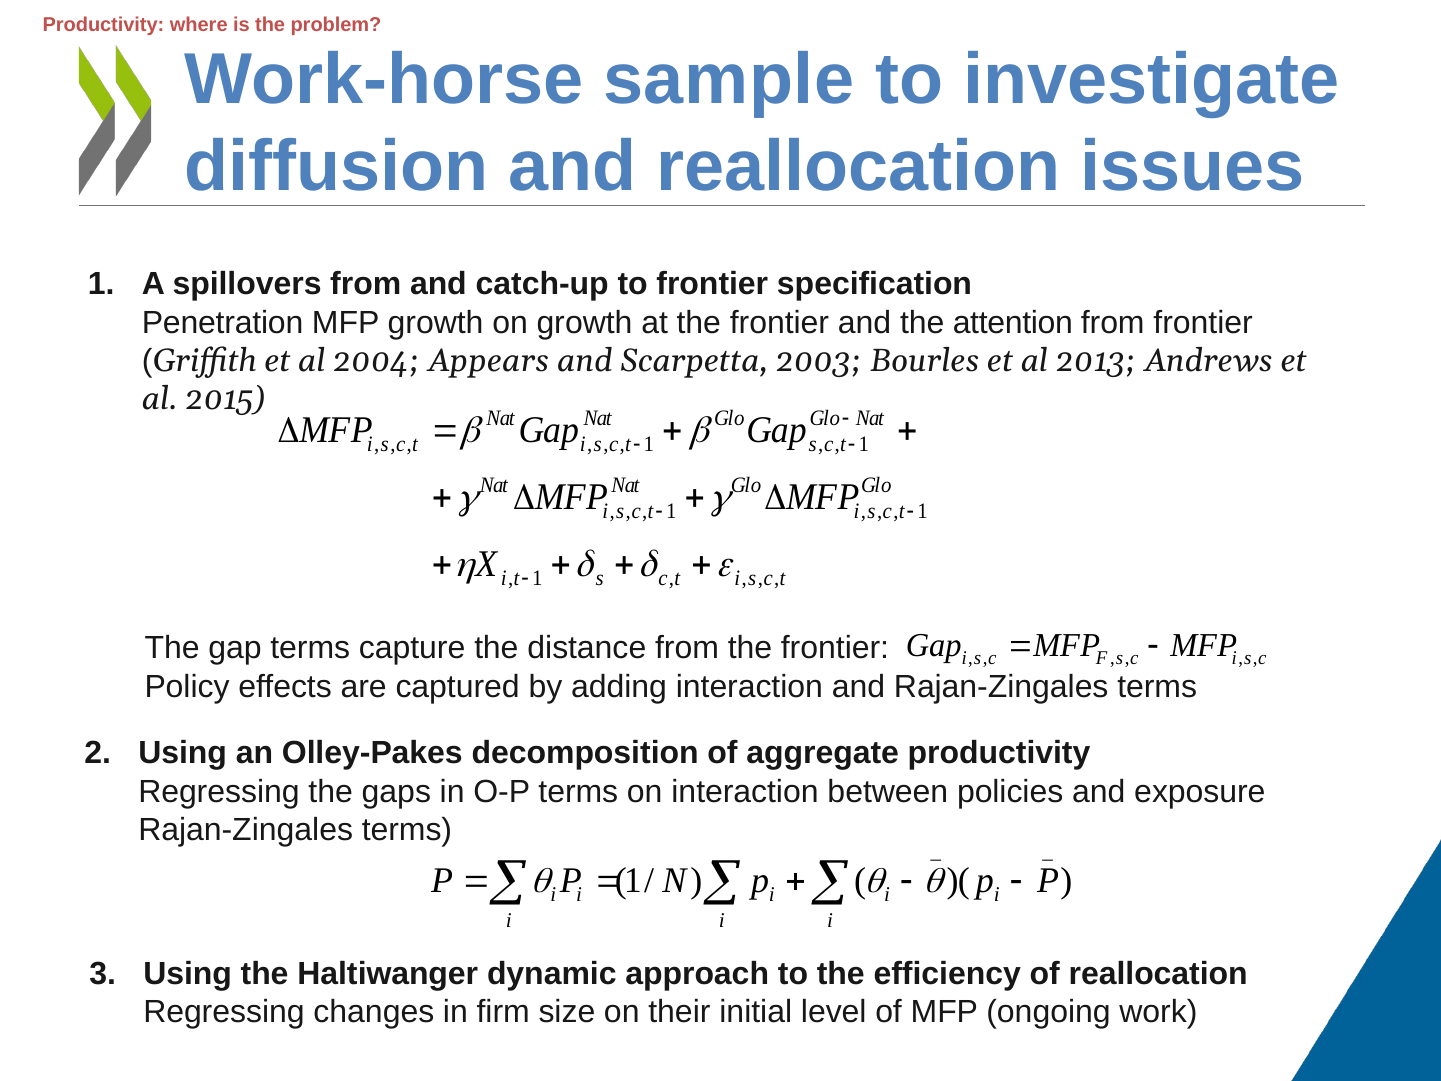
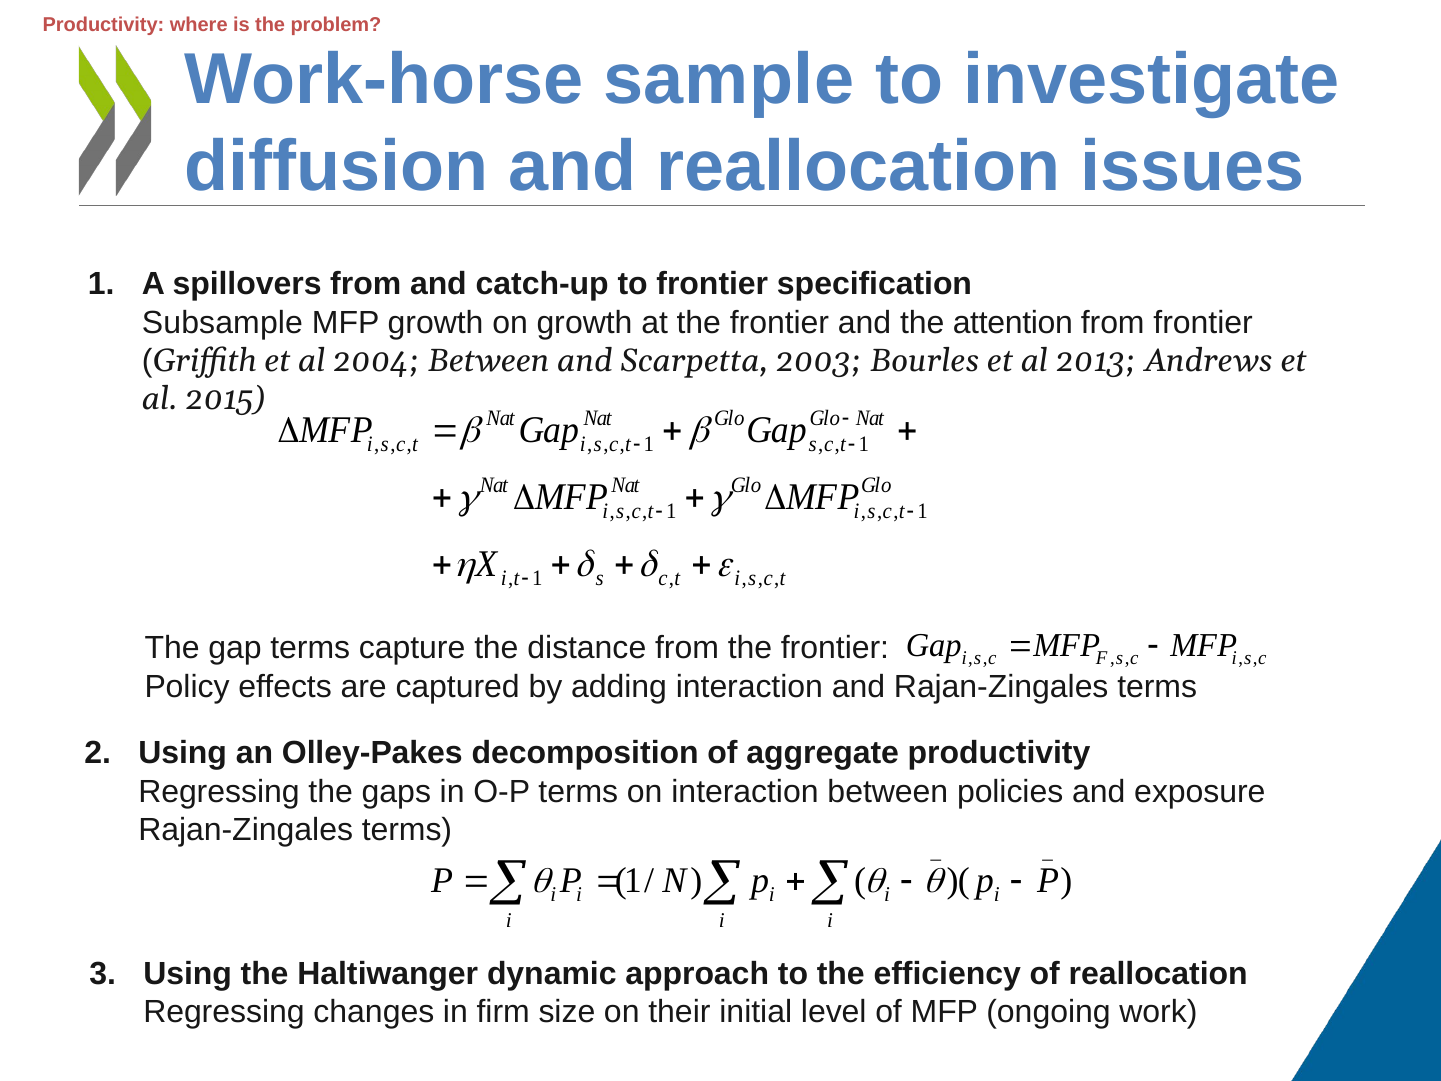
Penetration: Penetration -> Subsample (222, 322)
2004 Appears: Appears -> Between (489, 361)
